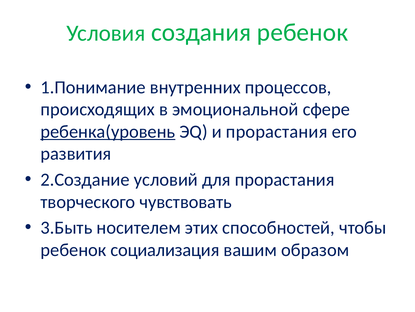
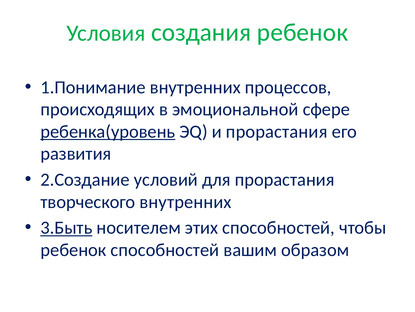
творческого чувствовать: чувствовать -> внутренних (186, 201)
3.Быть underline: none -> present (66, 227)
ребенок социализация: социализация -> способностей (165, 249)
